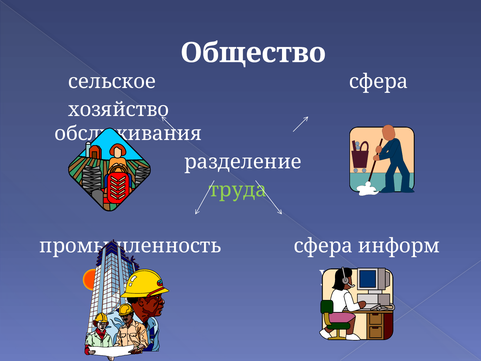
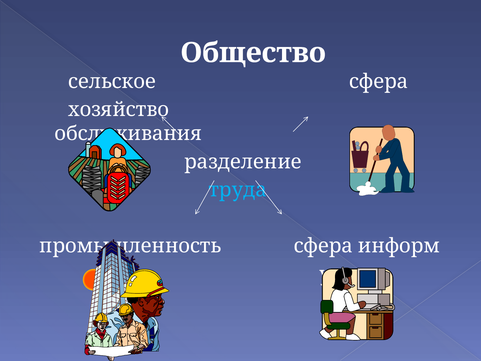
труда colour: light green -> light blue (238, 190)
